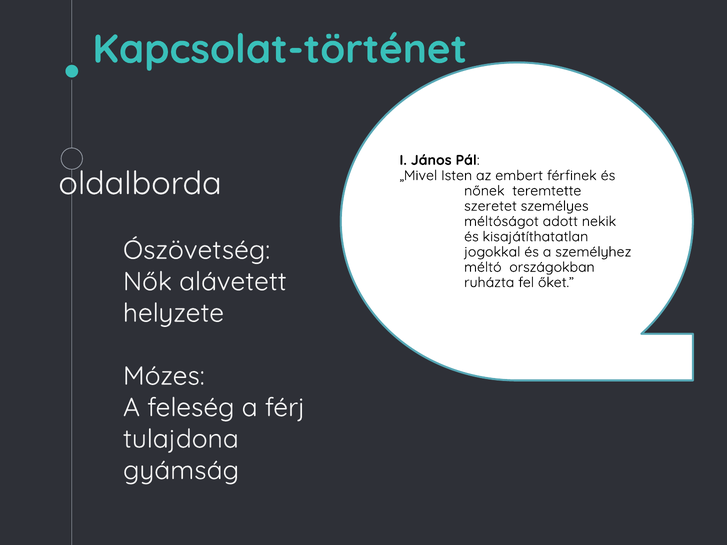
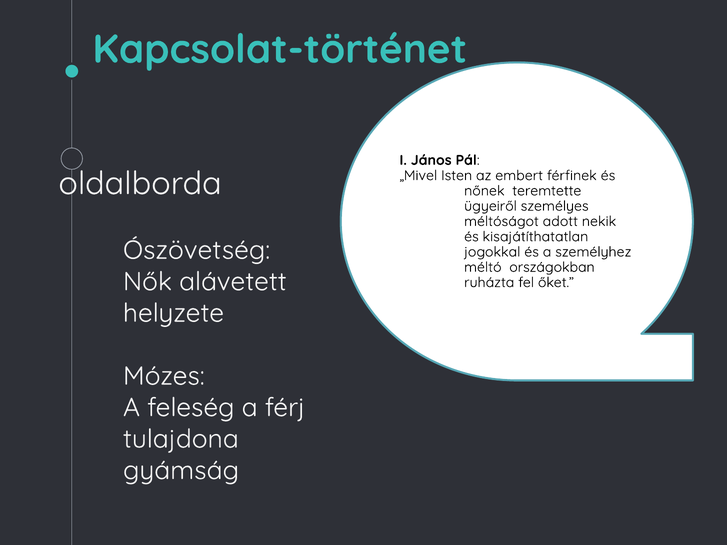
szeretet: szeretet -> ügyeiről (491, 206)
